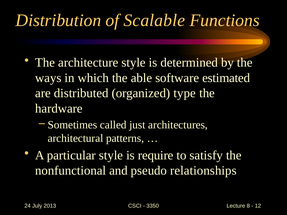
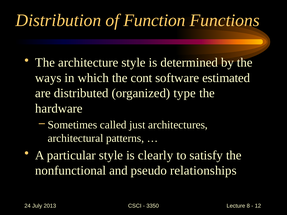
Scalable: Scalable -> Function (154, 20)
able: able -> cont (142, 78)
require: require -> clearly (156, 155)
